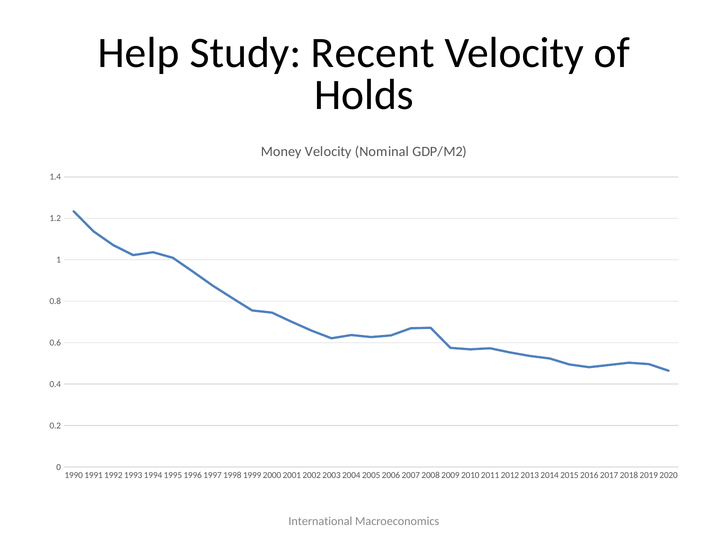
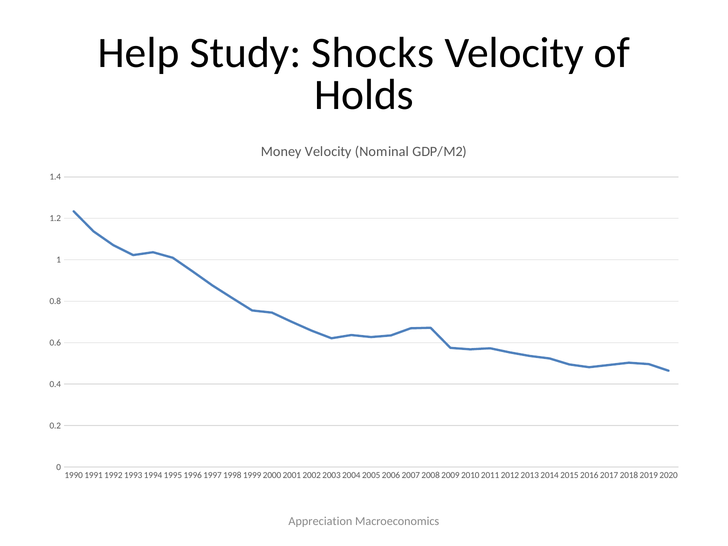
Recent: Recent -> Shocks (373, 53)
International: International -> Appreciation (320, 521)
